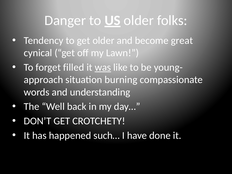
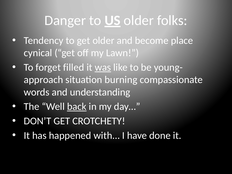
great: great -> place (182, 41)
back underline: none -> present (77, 107)
such…: such… -> with… (107, 135)
